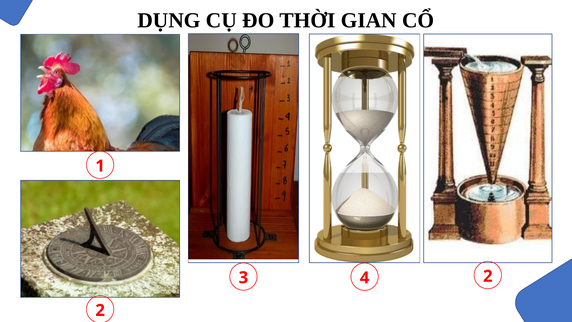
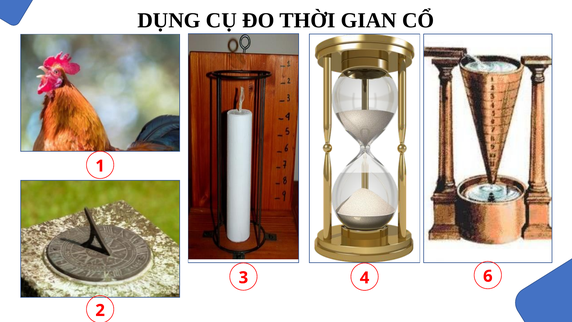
4 2: 2 -> 6 (488, 276)
